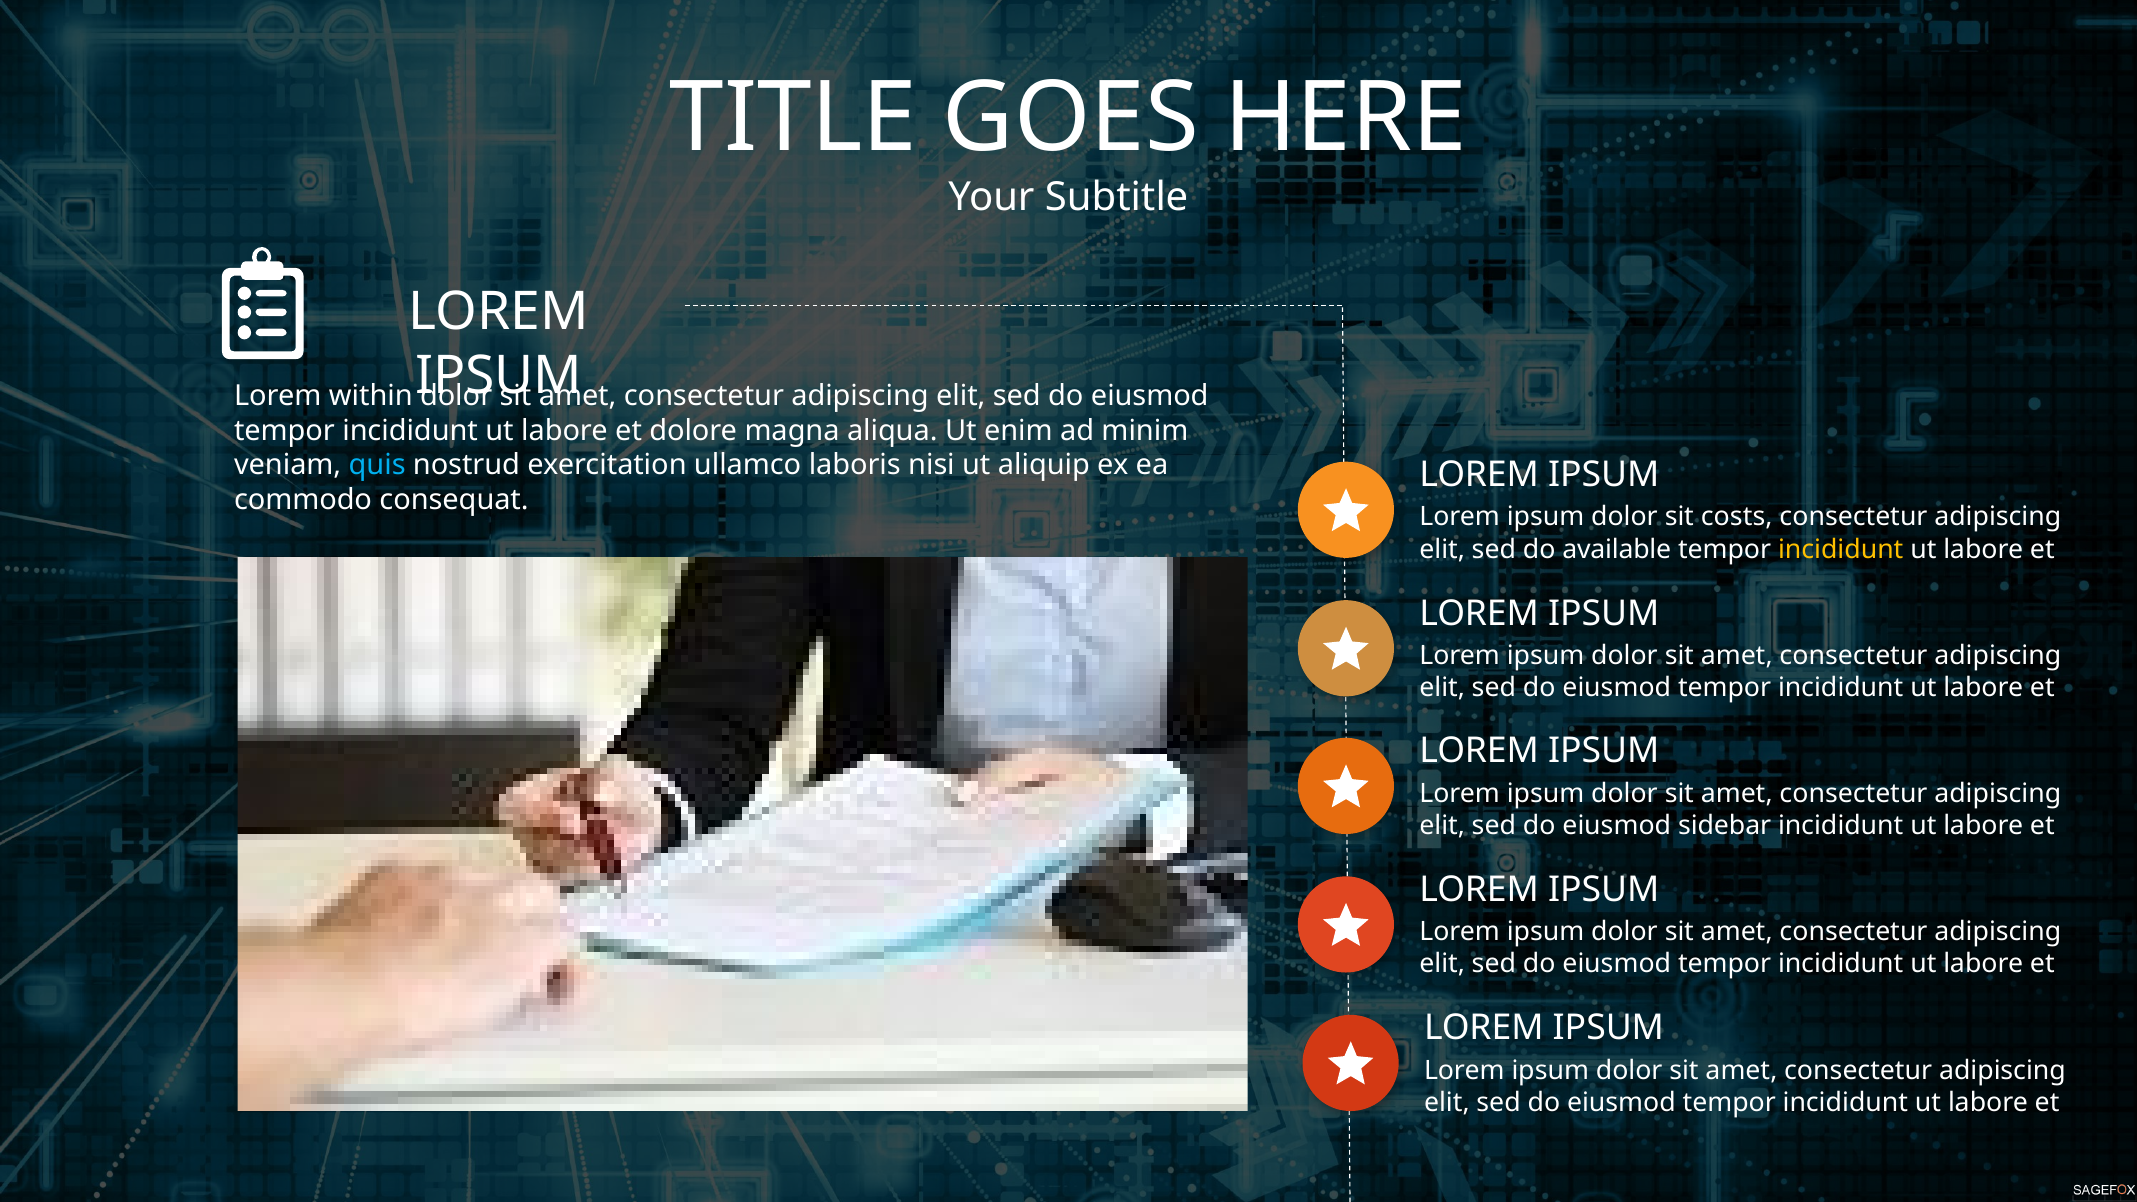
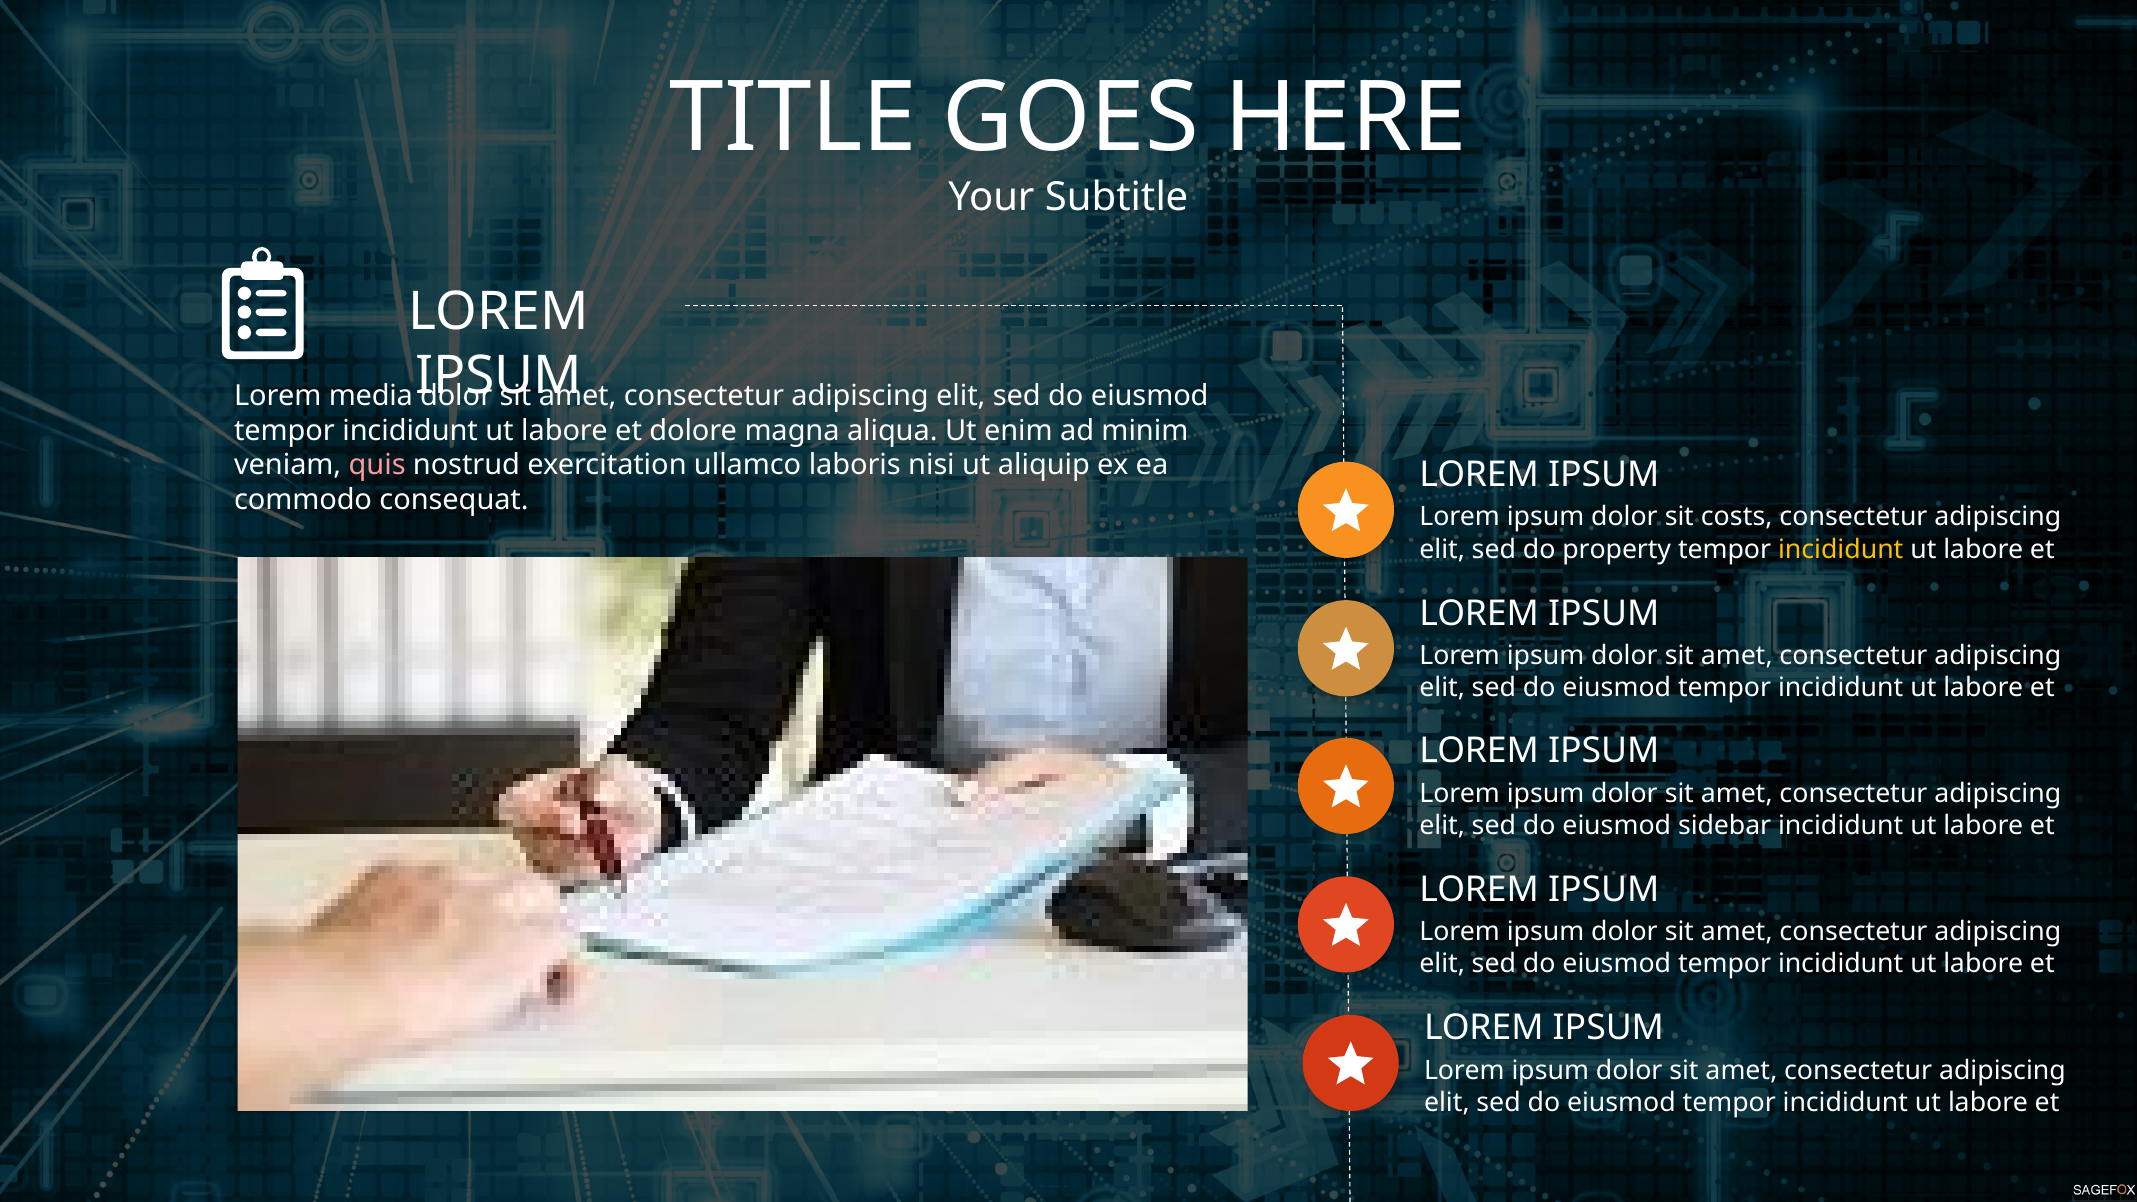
within: within -> media (371, 396)
quis colour: light blue -> pink (377, 465)
available: available -> property (1617, 549)
